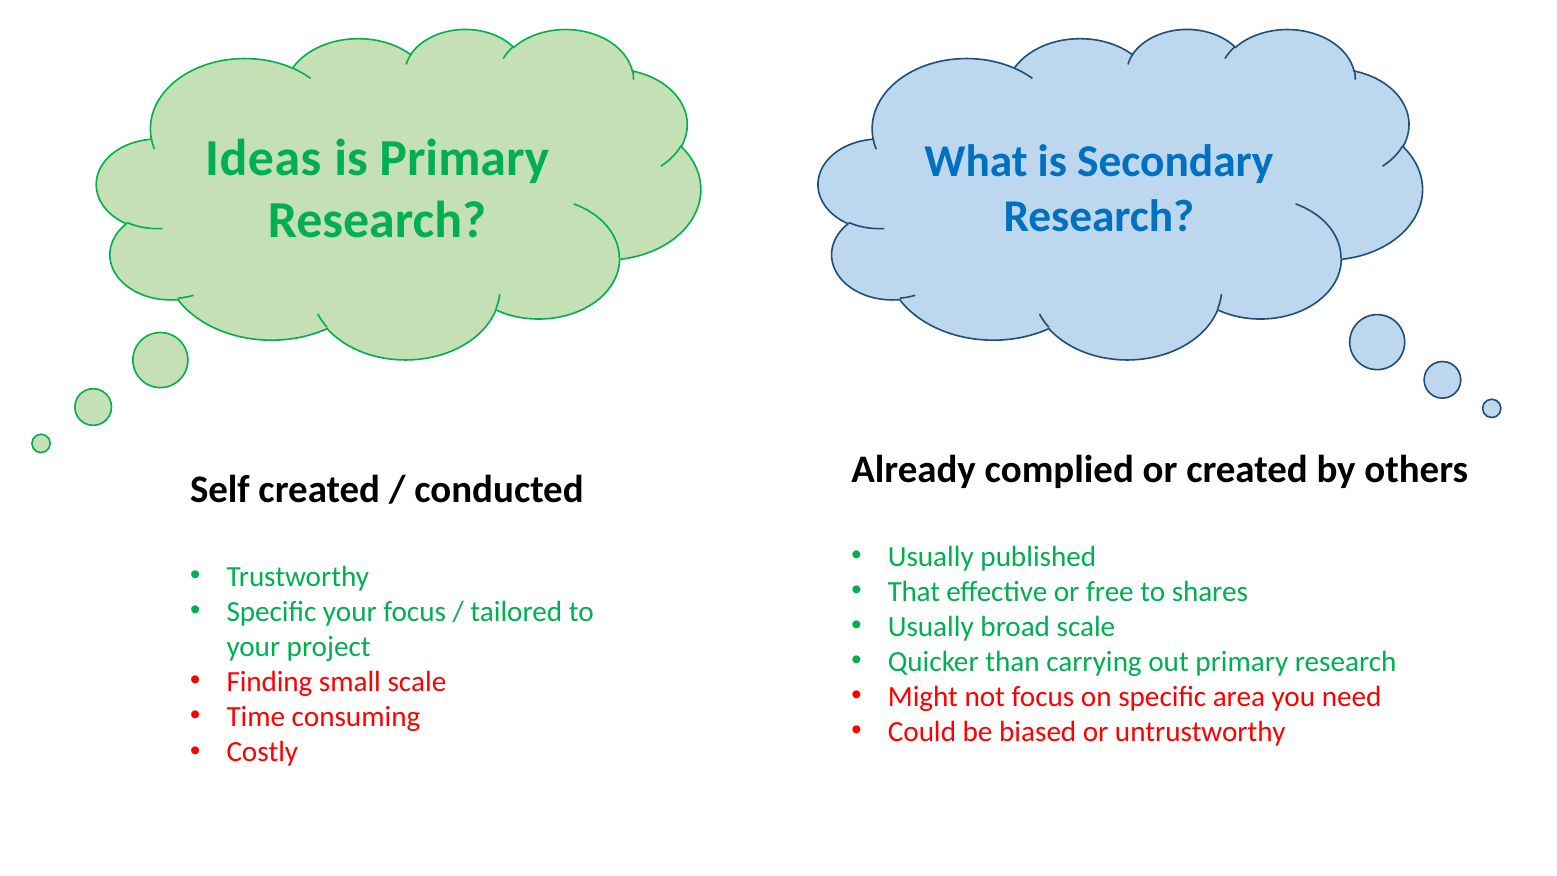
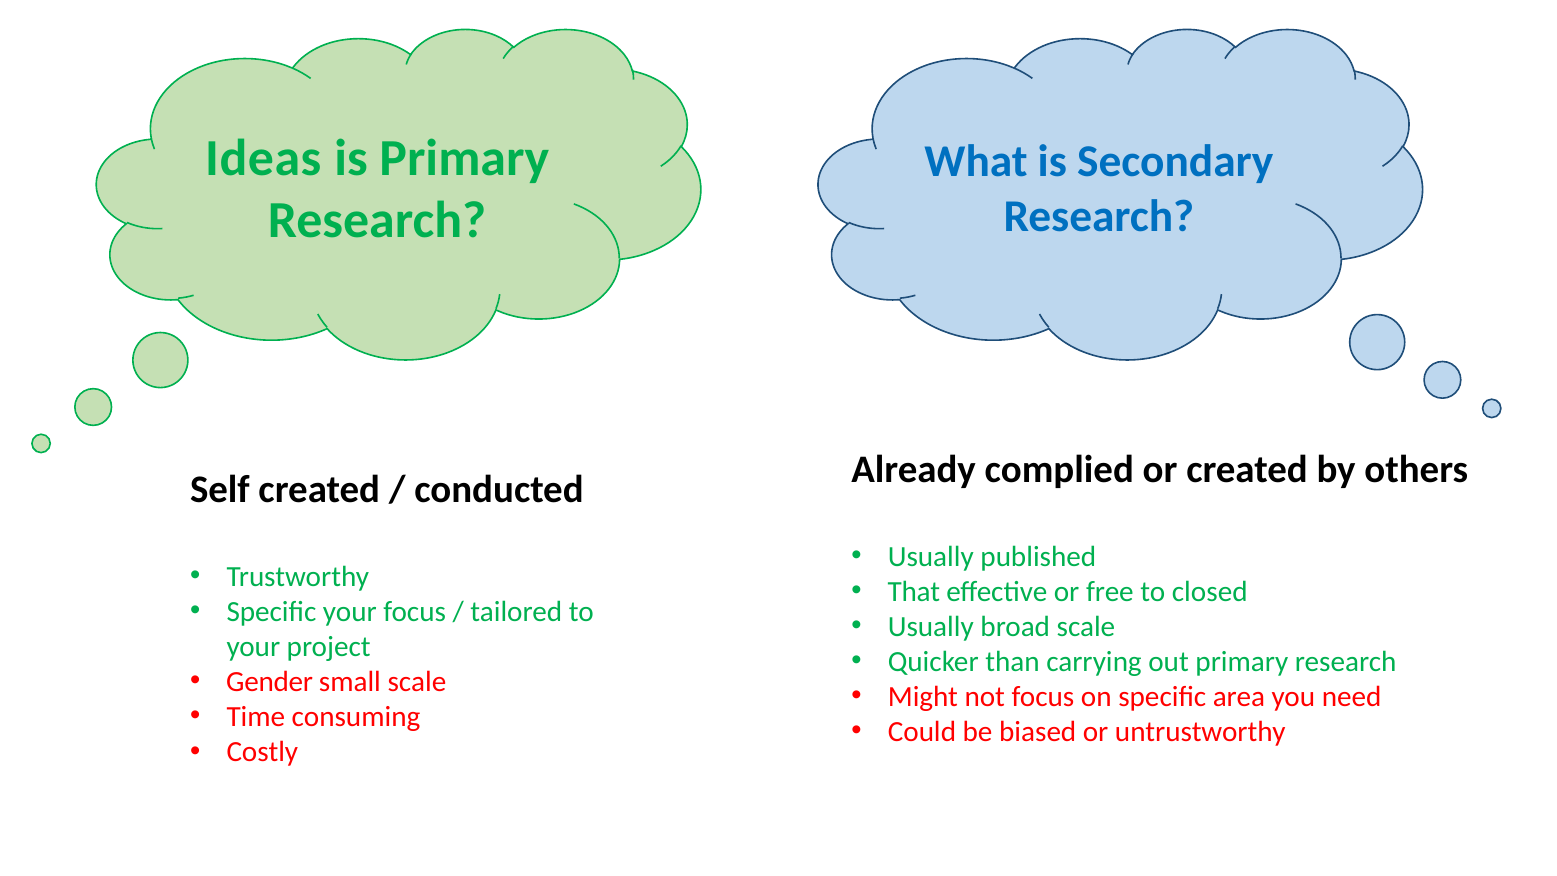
shares: shares -> closed (1210, 592)
Finding: Finding -> Gender (270, 682)
